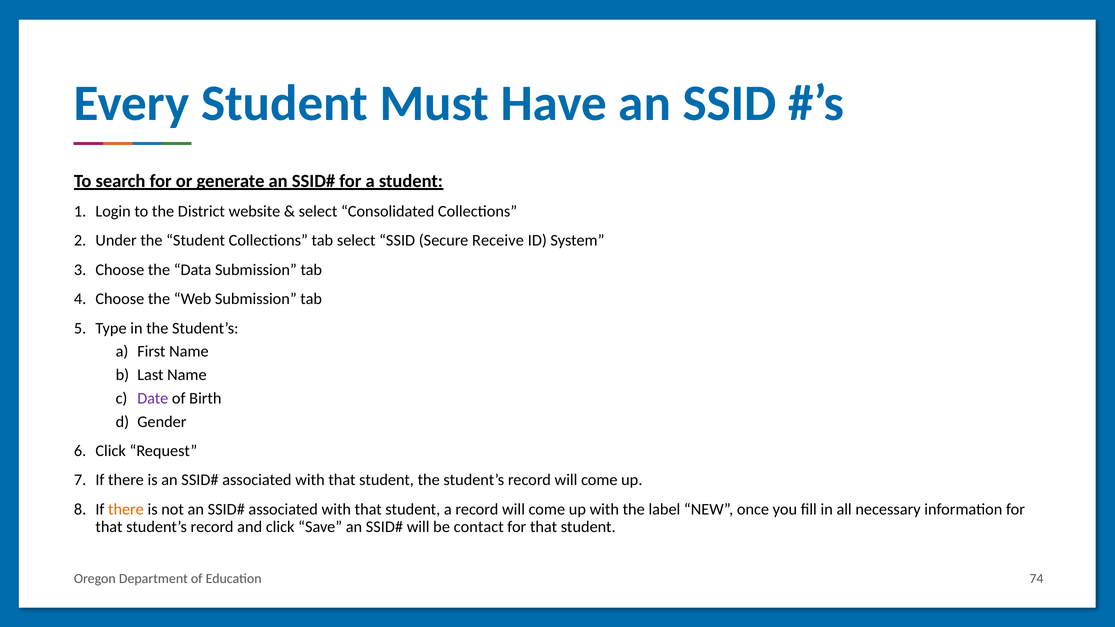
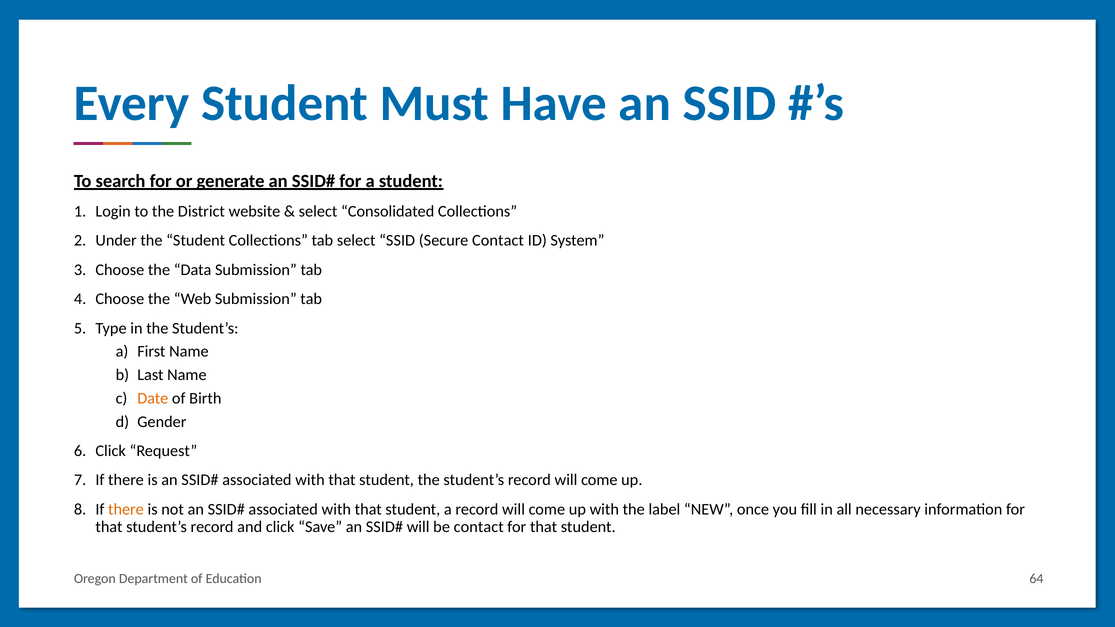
Secure Receive: Receive -> Contact (498, 241)
Date colour: purple -> orange (153, 398)
74: 74 -> 64 (1036, 579)
